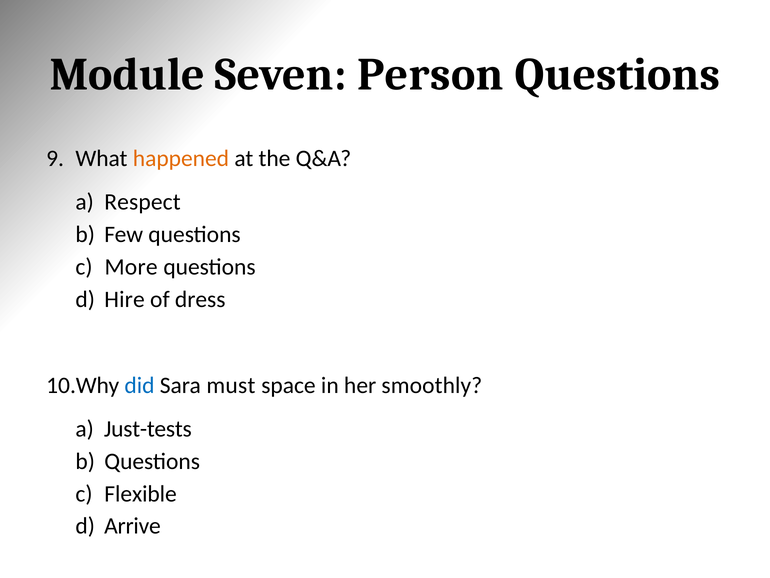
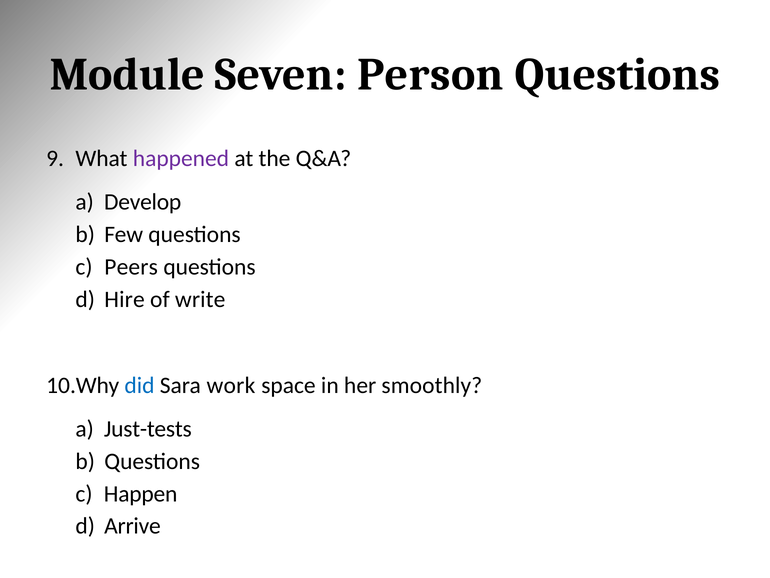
happened colour: orange -> purple (181, 159)
Respect: Respect -> Develop (143, 202)
More: More -> Peers (131, 267)
dress: dress -> write (200, 299)
must: must -> work (231, 385)
Flexible: Flexible -> Happen (141, 493)
